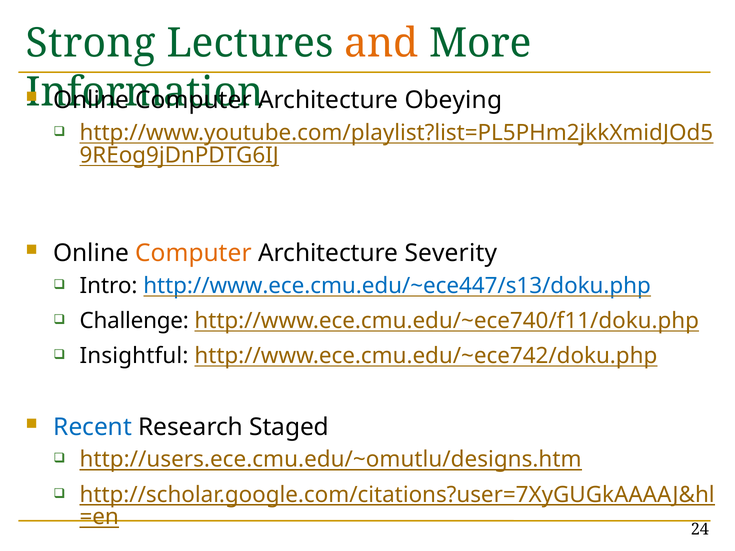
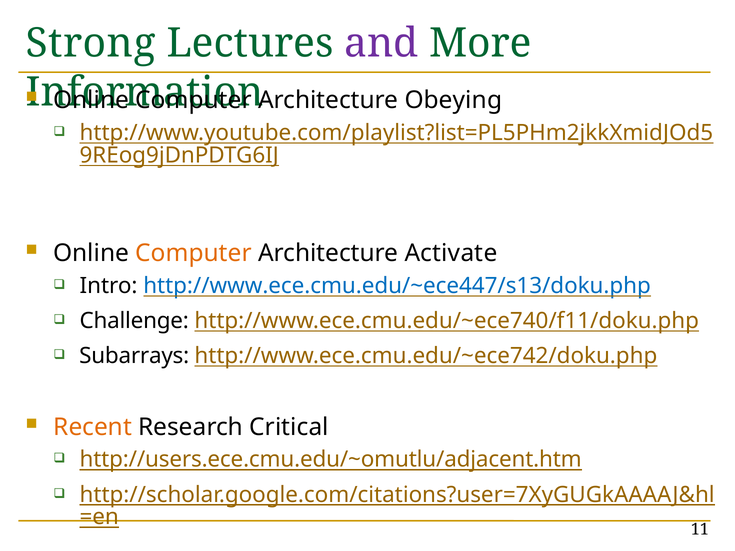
and colour: orange -> purple (381, 43)
Severity: Severity -> Activate (451, 253)
Insightful: Insightful -> Subarrays (134, 356)
Recent colour: blue -> orange (93, 427)
Staged: Staged -> Critical (289, 427)
http://users.ece.cmu.edu/~omutlu/designs.htm: http://users.ece.cmu.edu/~omutlu/designs.htm -> http://users.ece.cmu.edu/~omutlu/adjacent.htm (331, 460)
24: 24 -> 11 (700, 530)
